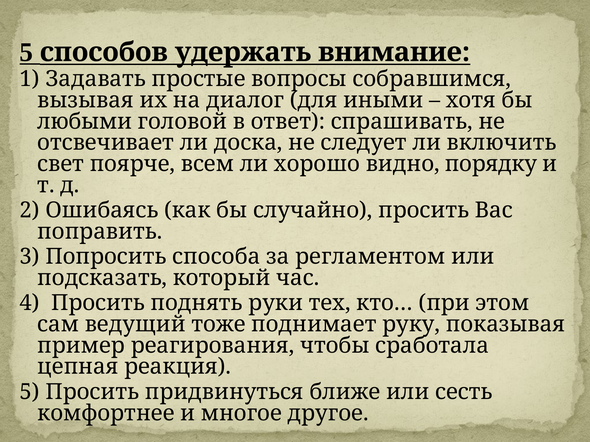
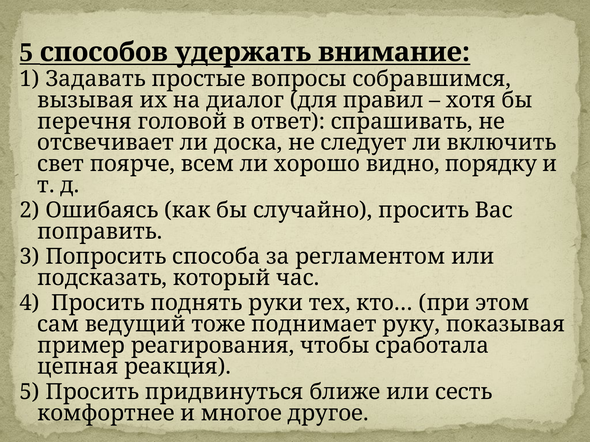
иными: иными -> правил (383, 100)
любыми: любыми -> перечня (85, 122)
